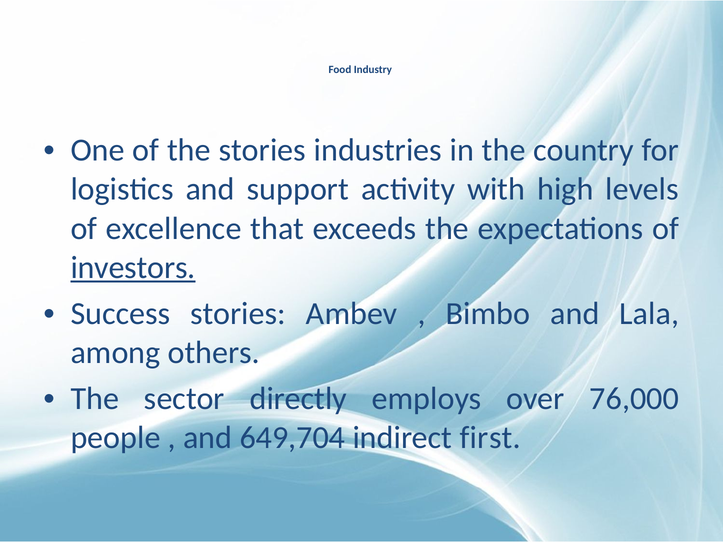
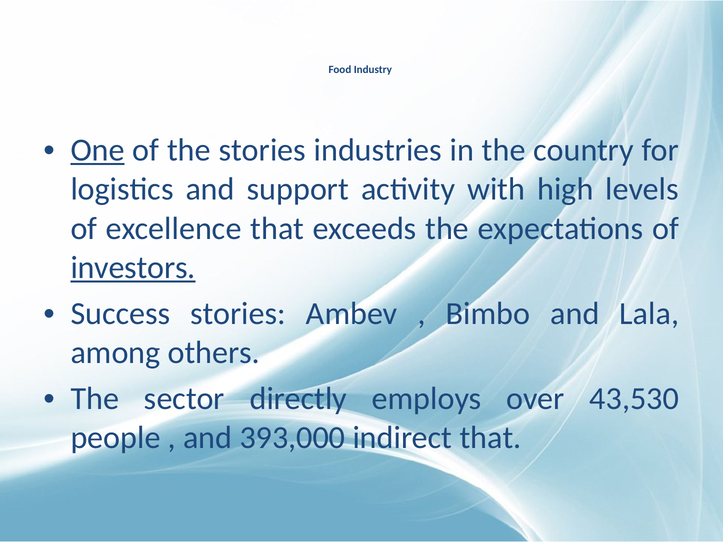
One underline: none -> present (98, 150)
76,000: 76,000 -> 43,530 (634, 399)
649,704: 649,704 -> 393,000 (292, 438)
indirect first: first -> that (491, 438)
